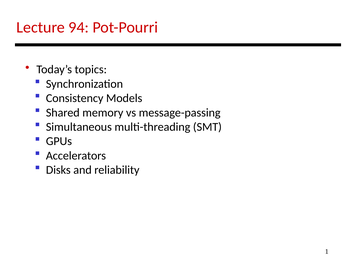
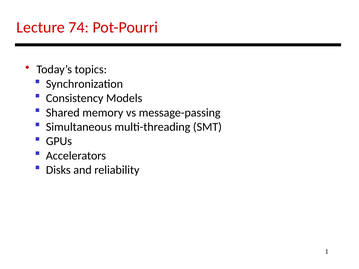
94: 94 -> 74 (79, 27)
